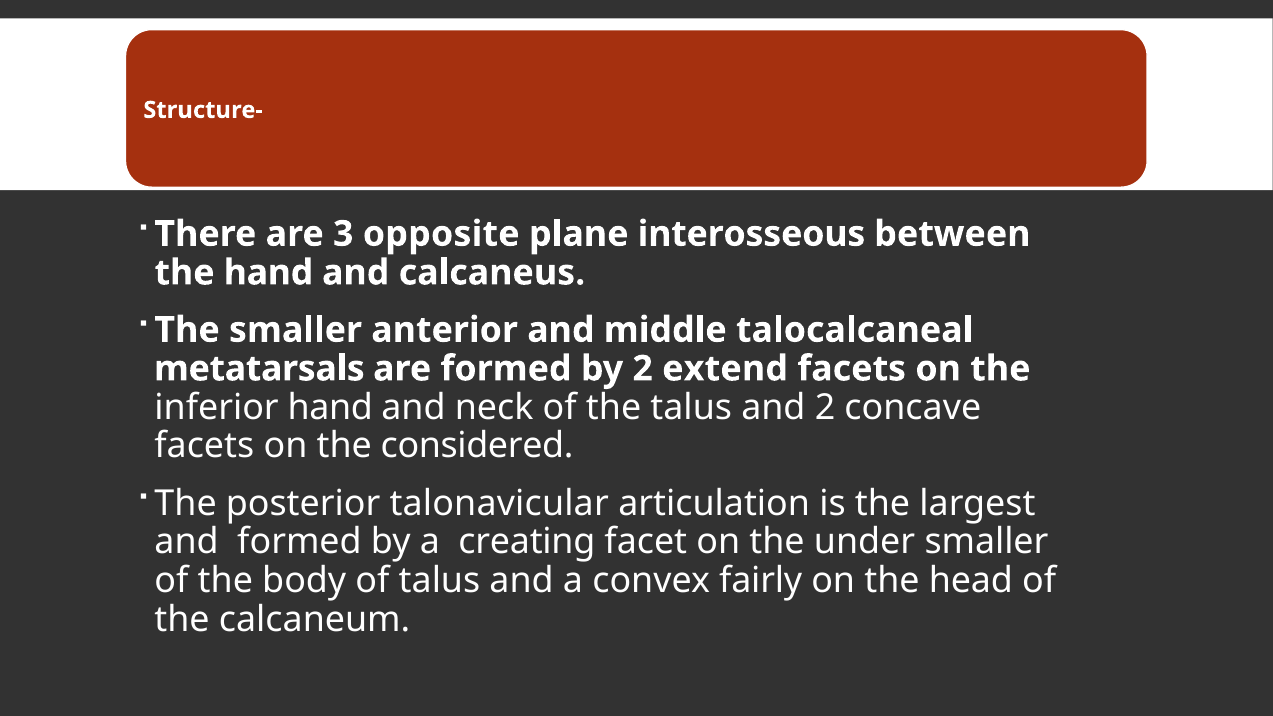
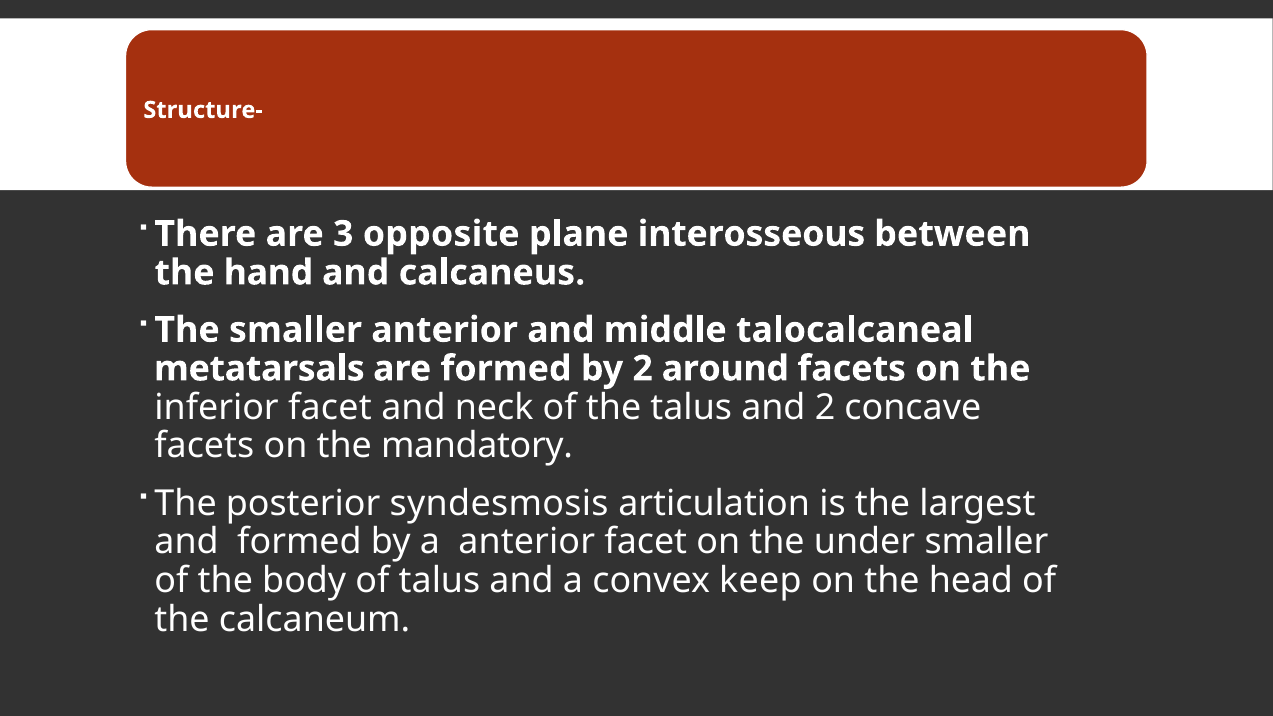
extend: extend -> around (725, 369)
inferior hand: hand -> facet (330, 407)
considered: considered -> mandatory (477, 446)
talonavicular: talonavicular -> syndesmosis (499, 503)
a creating: creating -> anterior (527, 542)
fairly: fairly -> keep (760, 581)
